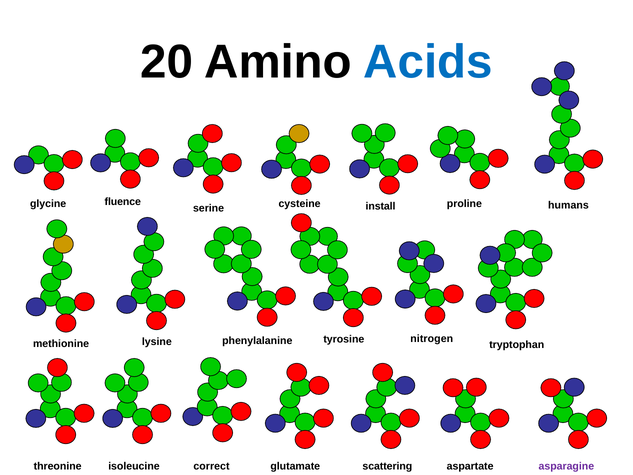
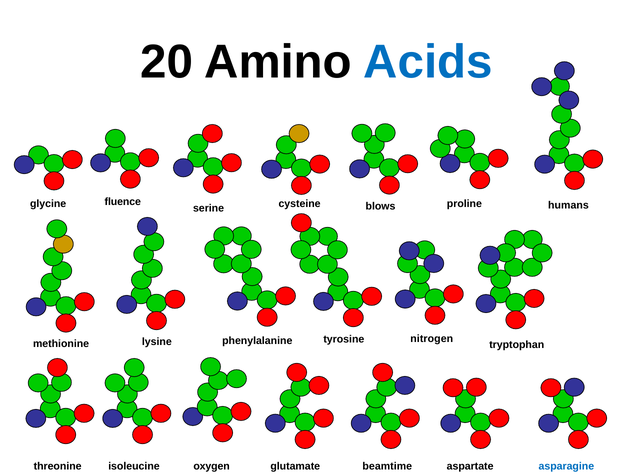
install: install -> blows (380, 206)
correct: correct -> oxygen (212, 466)
scattering: scattering -> beamtime (387, 466)
asparagine colour: purple -> blue (566, 466)
